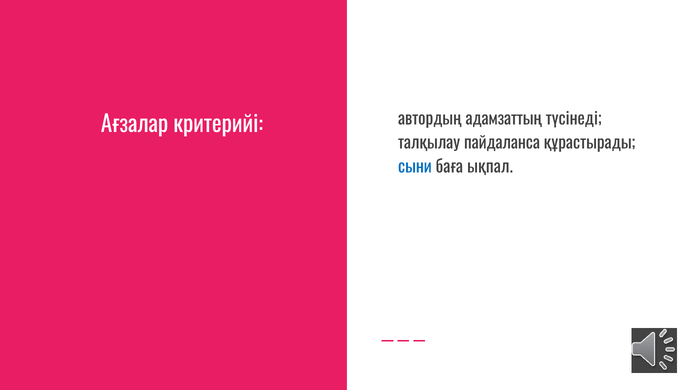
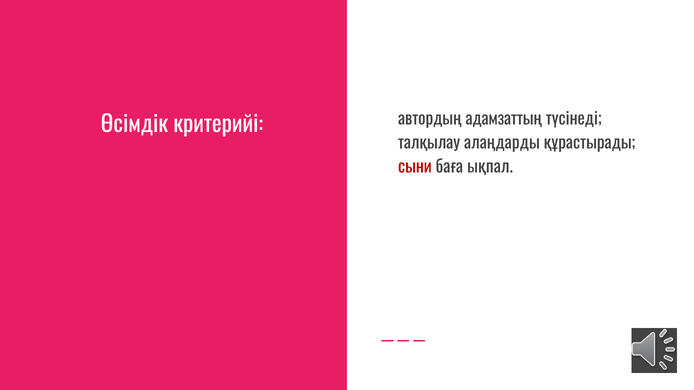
Ағзалар: Ағзалар -> Өсімдік (134, 125)
пайдаланса: пайдаланса -> алаңдарды (502, 143)
сыни colour: blue -> red (415, 167)
